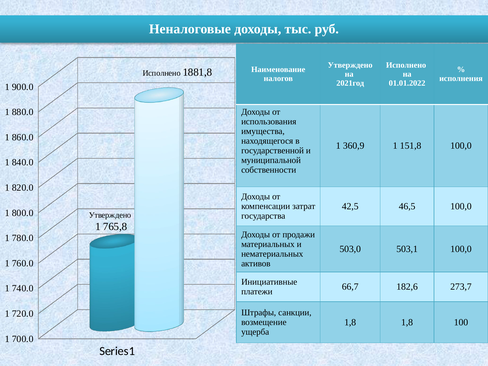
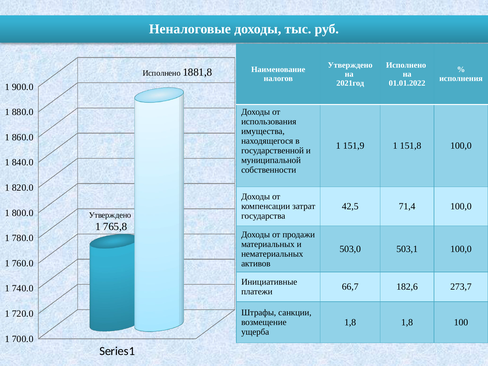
360,9: 360,9 -> 151,9 (354, 146)
46,5: 46,5 -> 71,4 (407, 206)
